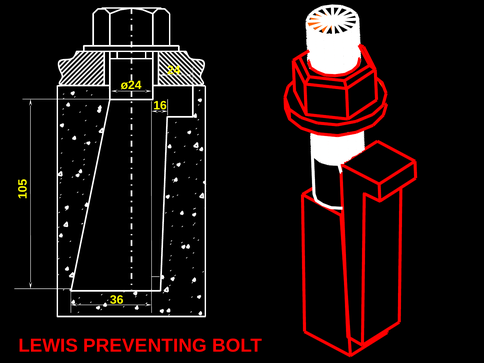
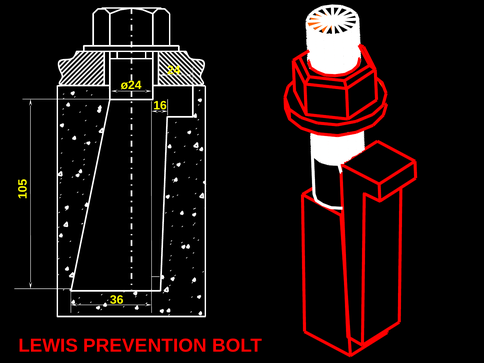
PREVENTING: PREVENTING -> PREVENTION (145, 346)
